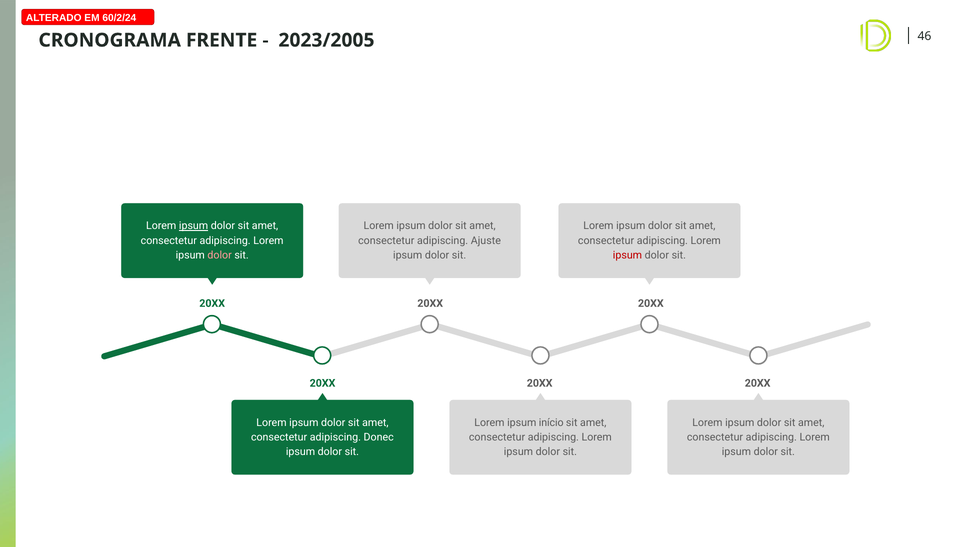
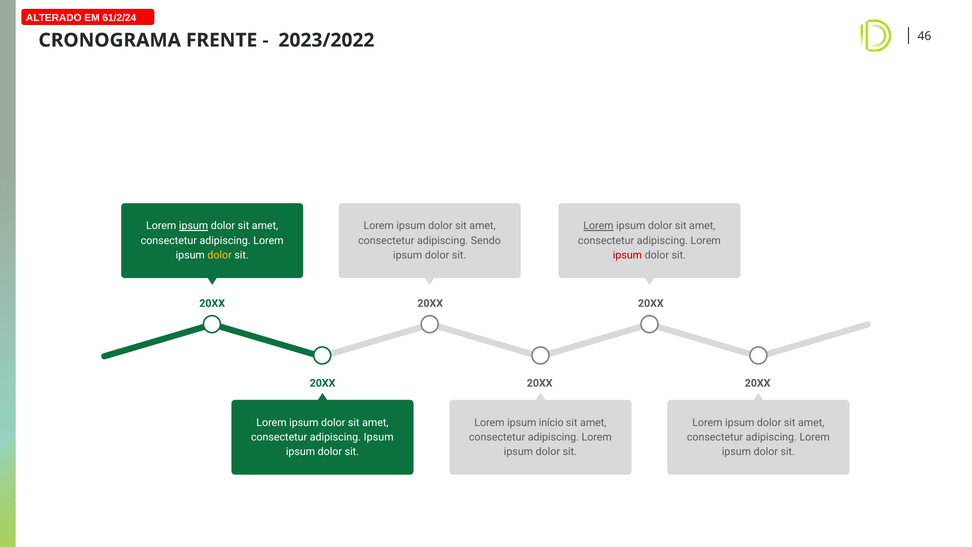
60/2/24: 60/2/24 -> 61/2/24 (119, 18)
2023/2005: 2023/2005 -> 2023/2022 (326, 40)
Lorem underline: none -> present (598, 226)
Ajuste: Ajuste -> Sendo (486, 240)
dolor colour: pink -> yellow (220, 255)
adipiscing Donec: Donec -> Ipsum (379, 437)
